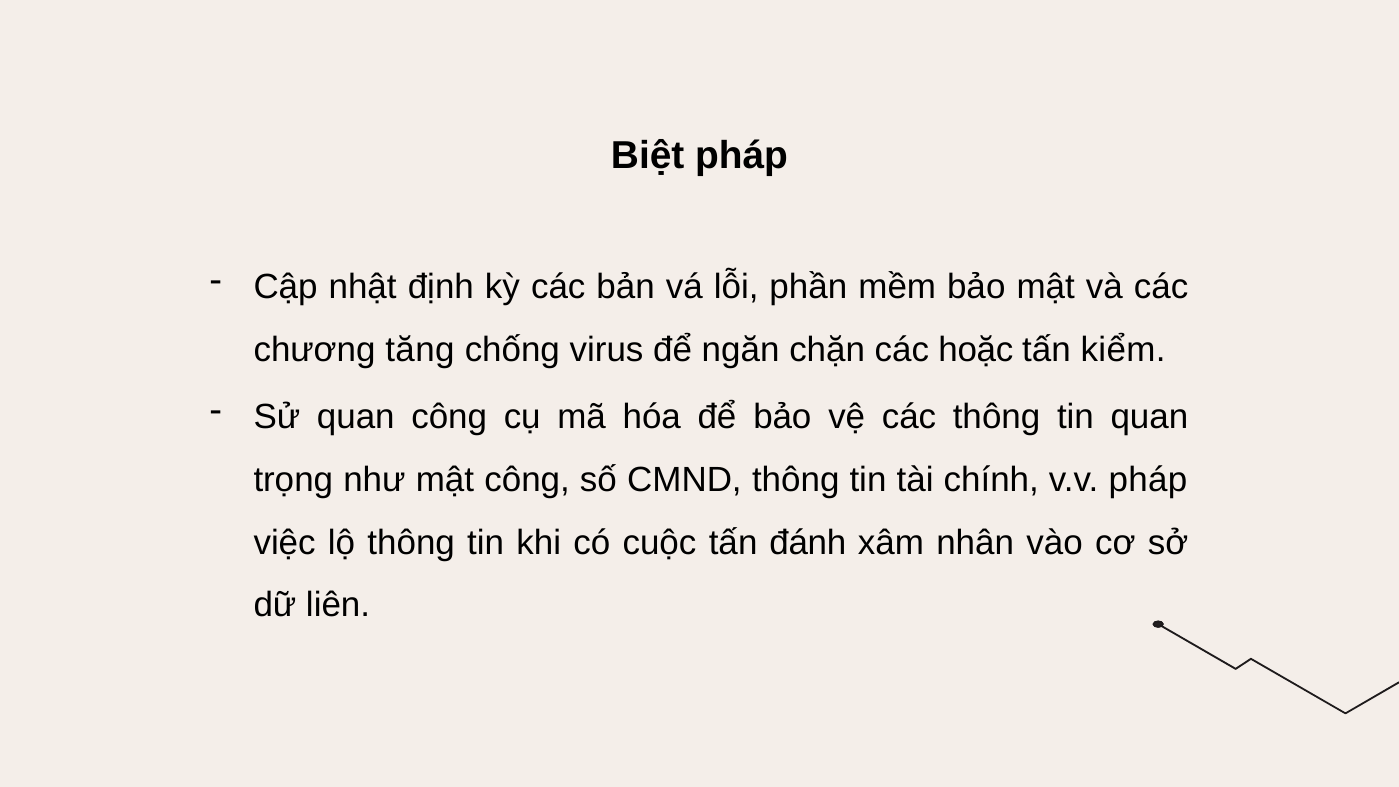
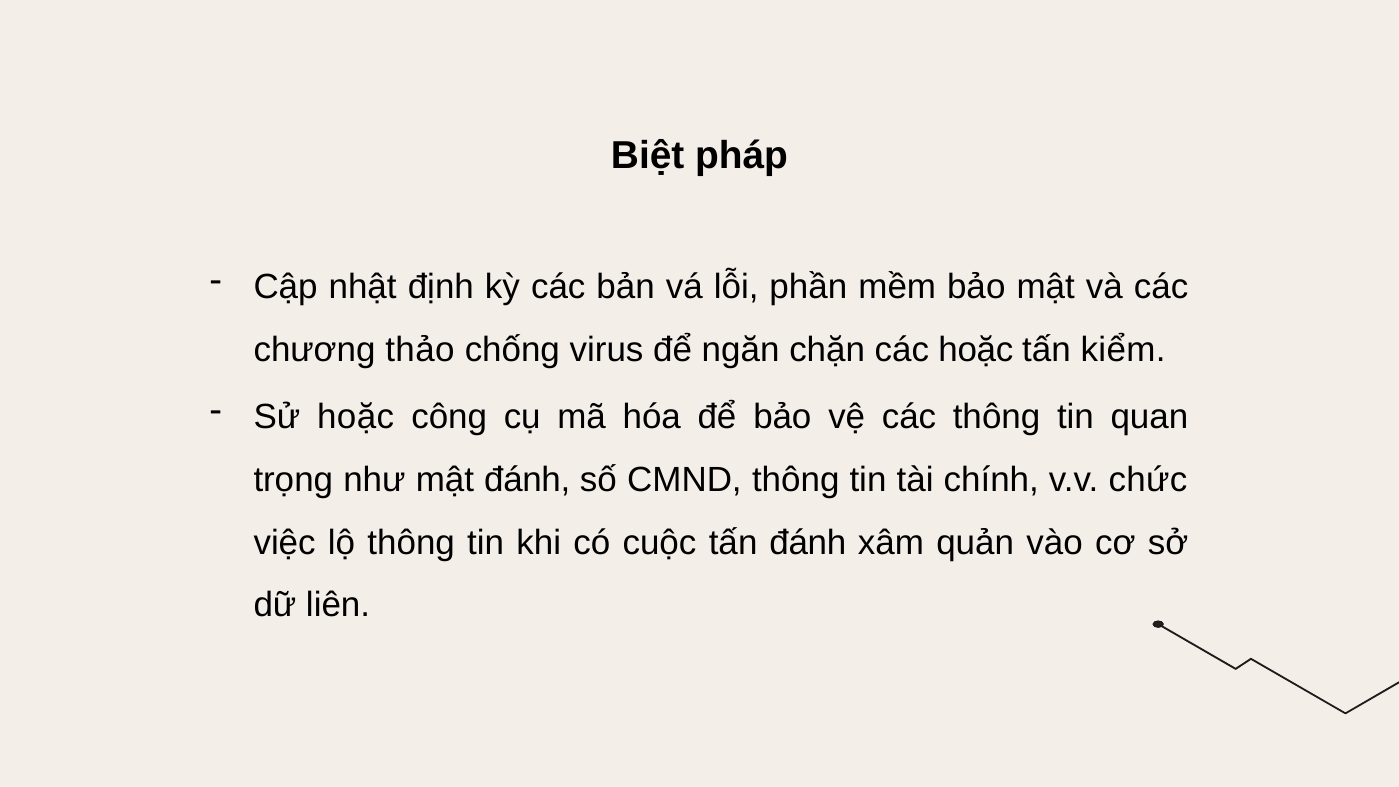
tăng: tăng -> thảo (420, 350)
Sử quan: quan -> hoặc (356, 417)
mật công: công -> đánh (527, 479)
v.v pháp: pháp -> chức (1148, 479)
nhân: nhân -> quản (975, 542)
